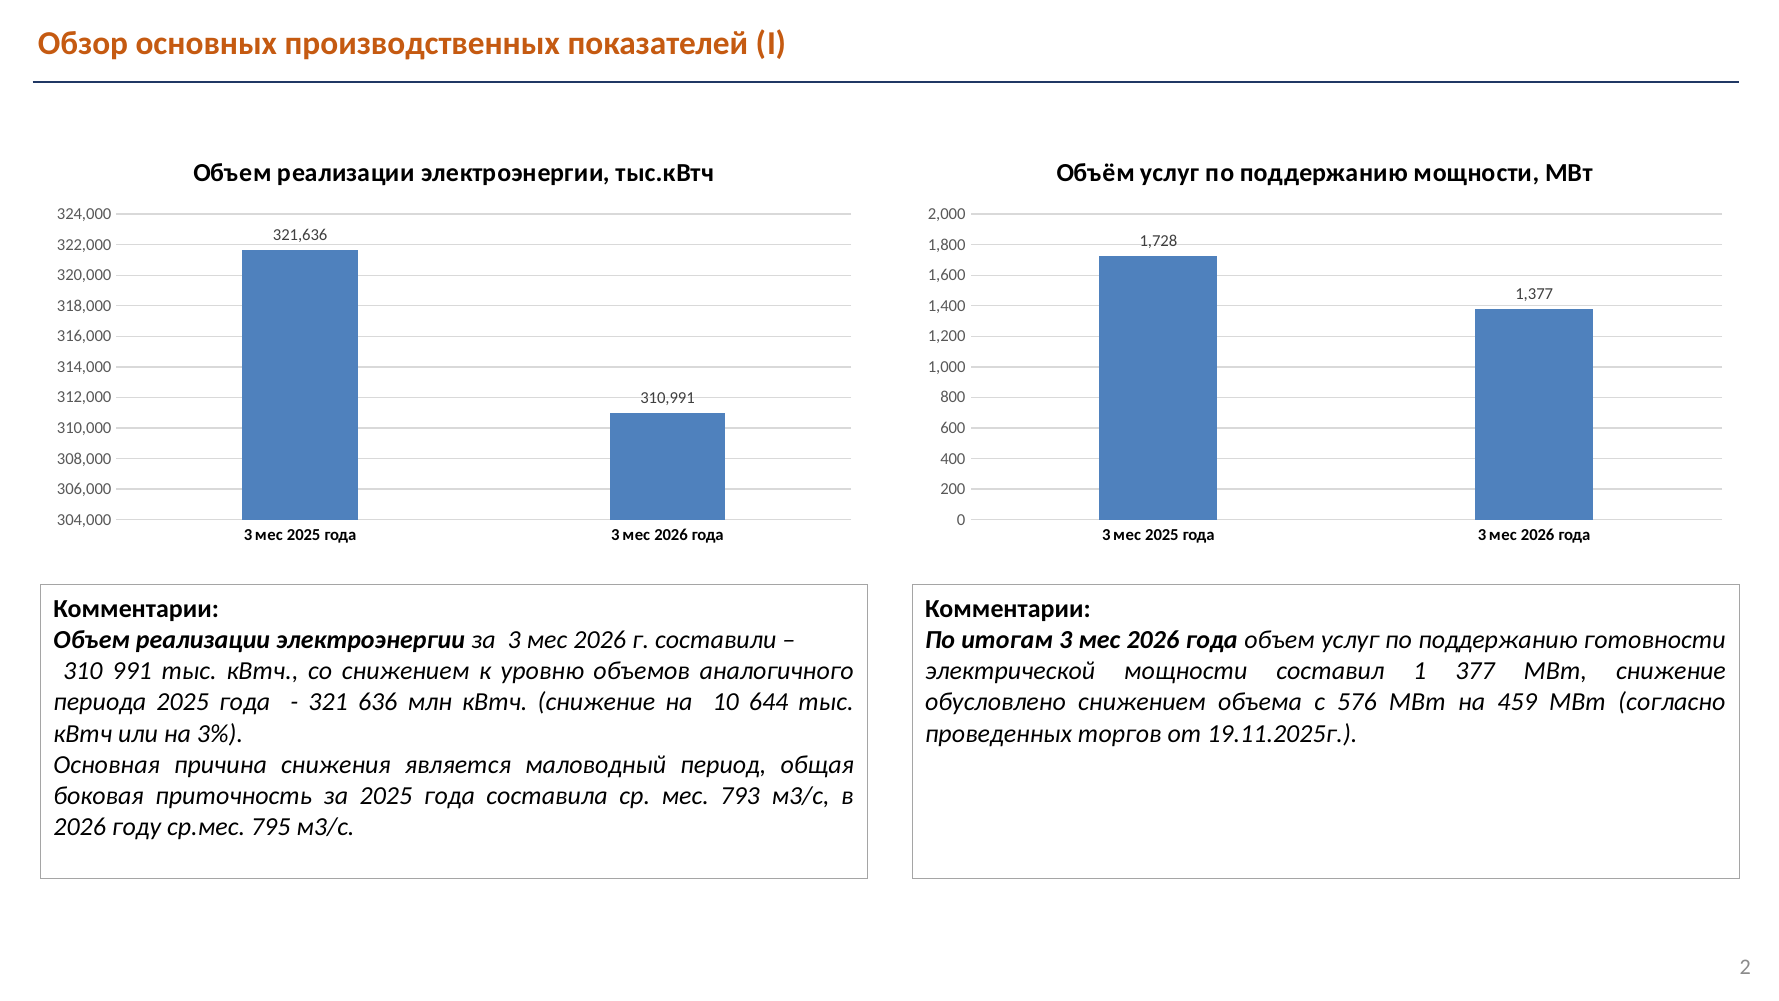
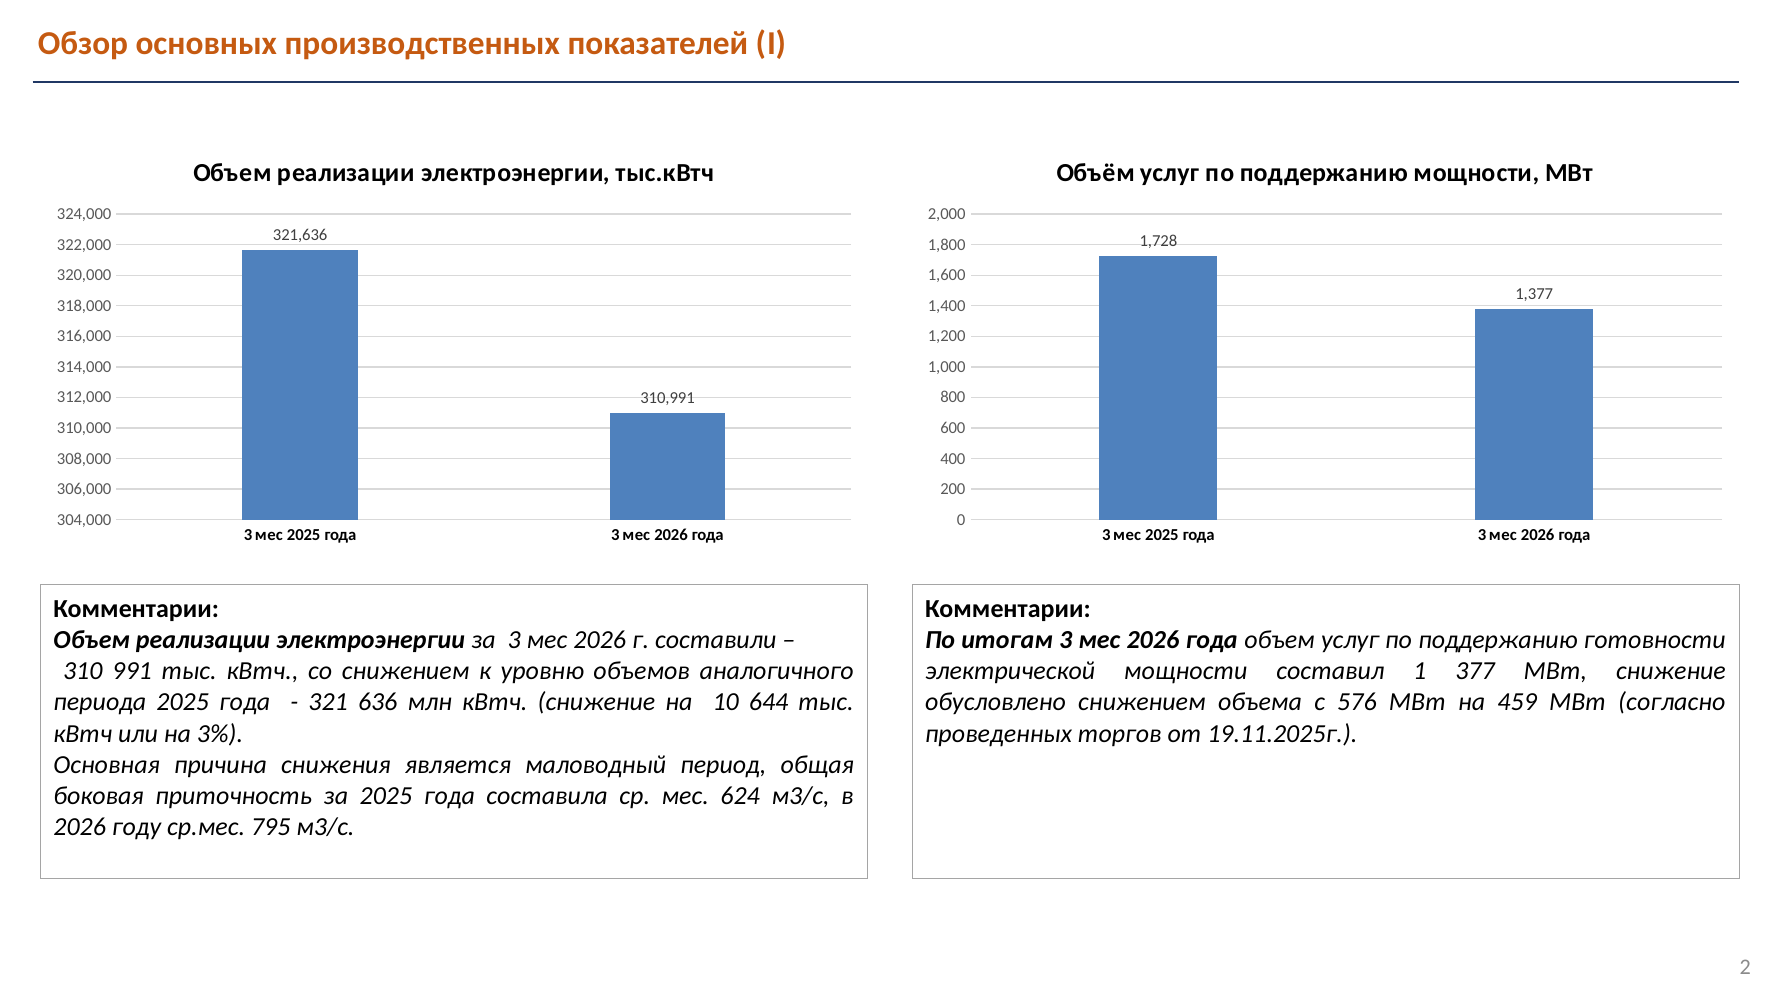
793: 793 -> 624 (740, 796)
